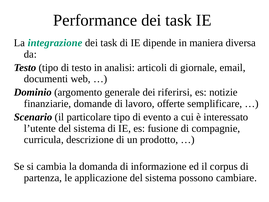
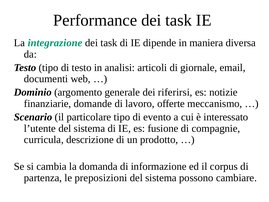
semplificare: semplificare -> meccanismo (215, 104)
applicazione: applicazione -> preposizioni (101, 178)
